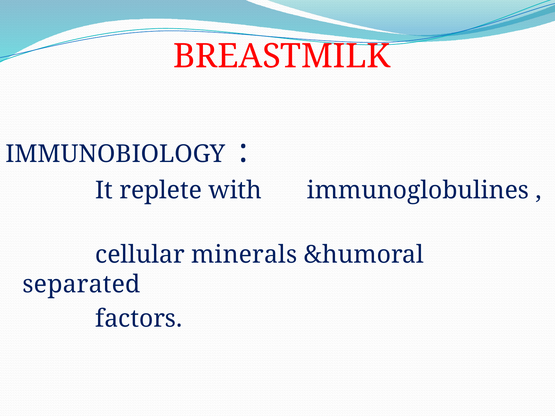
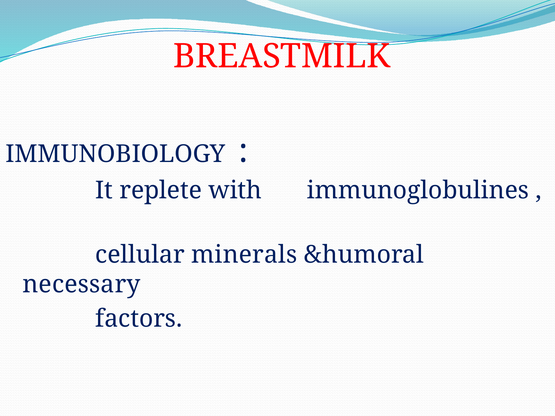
separated: separated -> necessary (81, 284)
